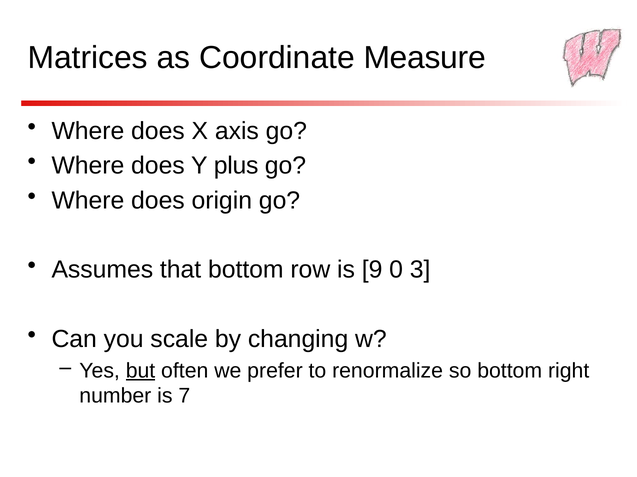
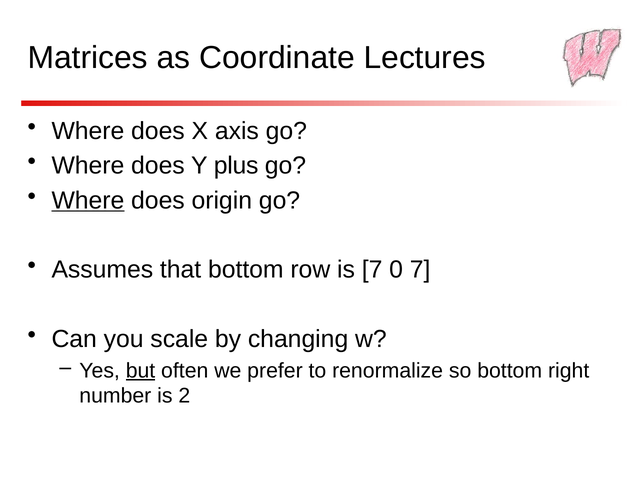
Measure: Measure -> Lectures (425, 58)
Where underline: none -> present (88, 201)
is 9: 9 -> 7 (372, 270)
0 3: 3 -> 7 (420, 270)
7: 7 -> 2 (184, 397)
